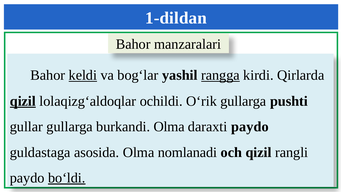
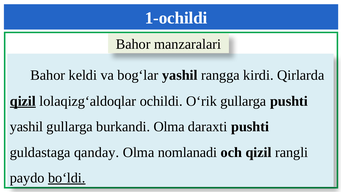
1-dildan: 1-dildan -> 1-ochildi (176, 18)
keldi underline: present -> none (83, 75)
rangga underline: present -> none (220, 75)
gullar: gullar -> yashil (26, 127)
daraxti paydo: paydo -> pushti (250, 127)
asosida: asosida -> qanday (97, 152)
